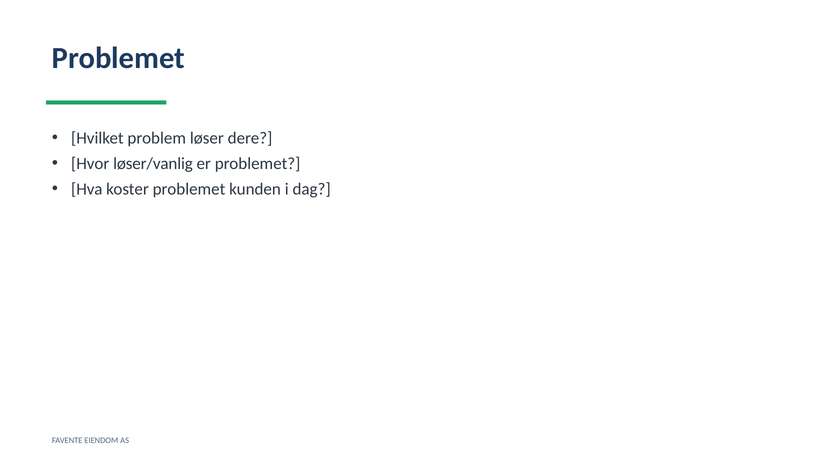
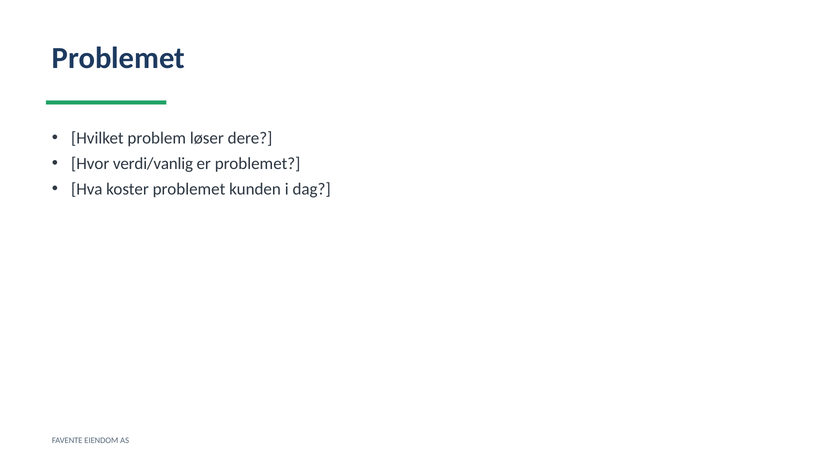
løser/vanlig: løser/vanlig -> verdi/vanlig (153, 164)
